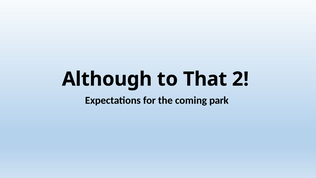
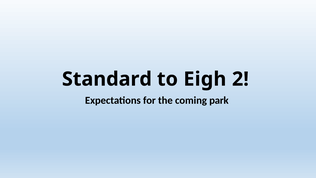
Although: Although -> Standard (107, 79)
That: That -> Eigh (205, 79)
